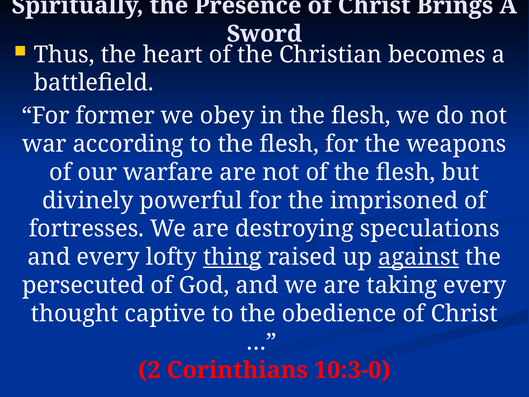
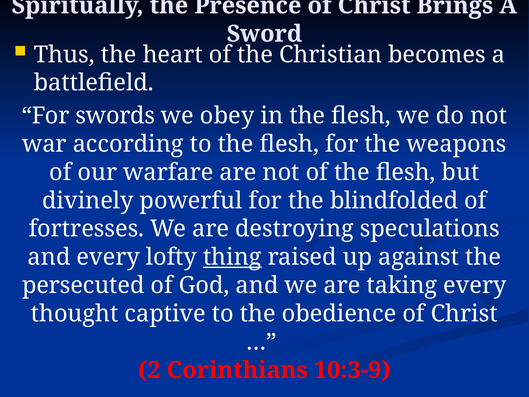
former: former -> swords (115, 116)
imprisoned: imprisoned -> blindfolded (394, 201)
against underline: present -> none (419, 257)
10:3-0: 10:3-0 -> 10:3-9 (352, 370)
